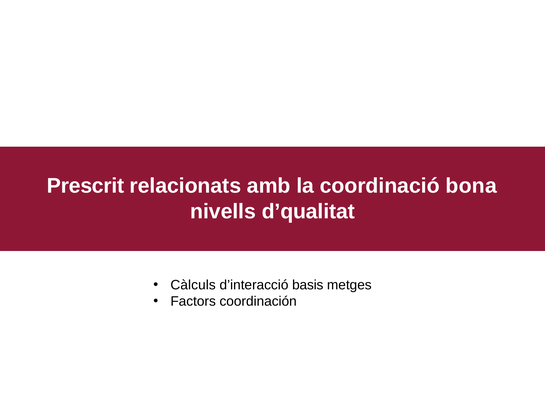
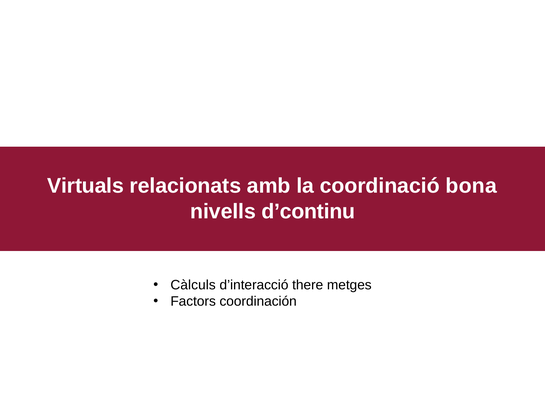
Prescrit: Prescrit -> Virtuals (86, 186)
d’qualitat: d’qualitat -> d’continu (308, 211)
basis: basis -> there (308, 285)
